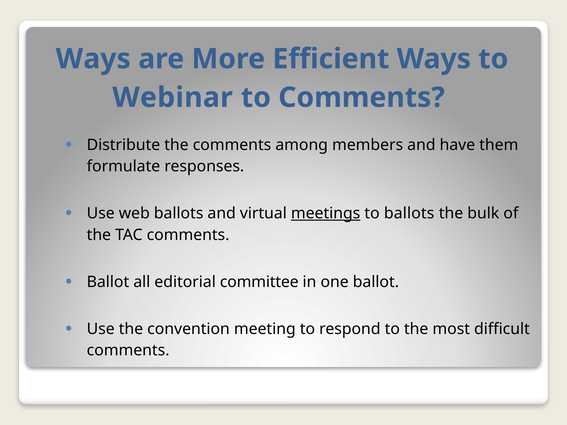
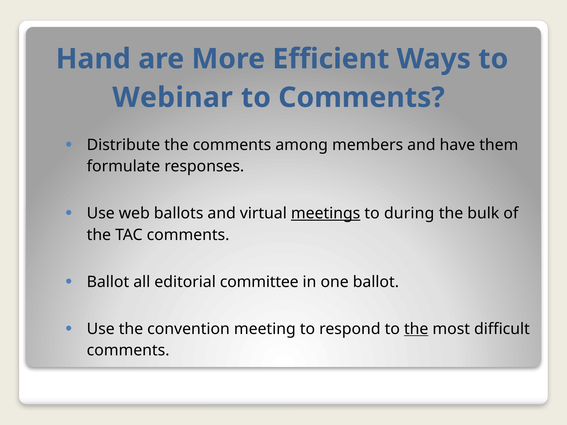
Ways: Ways -> Hand (93, 59)
to ballots: ballots -> during (409, 214)
the underline: none -> present (416, 329)
